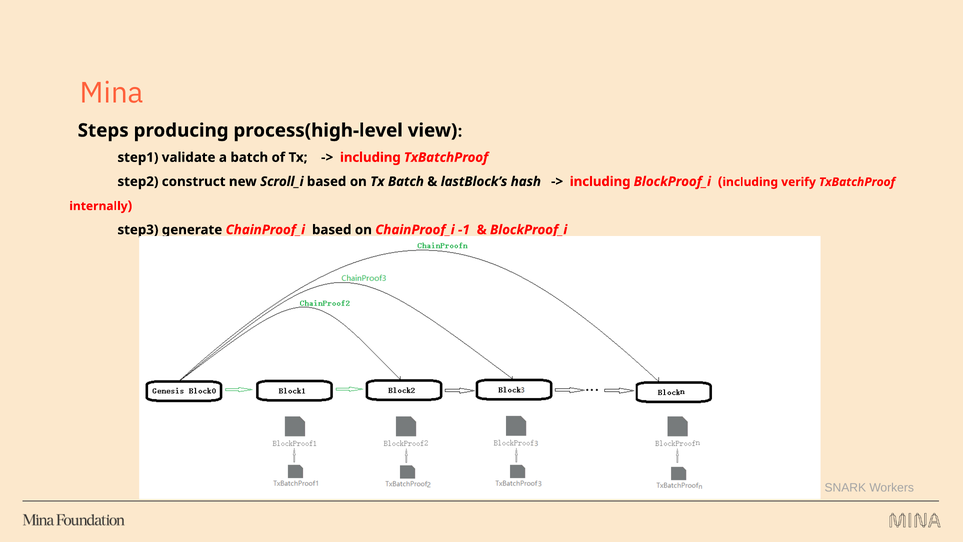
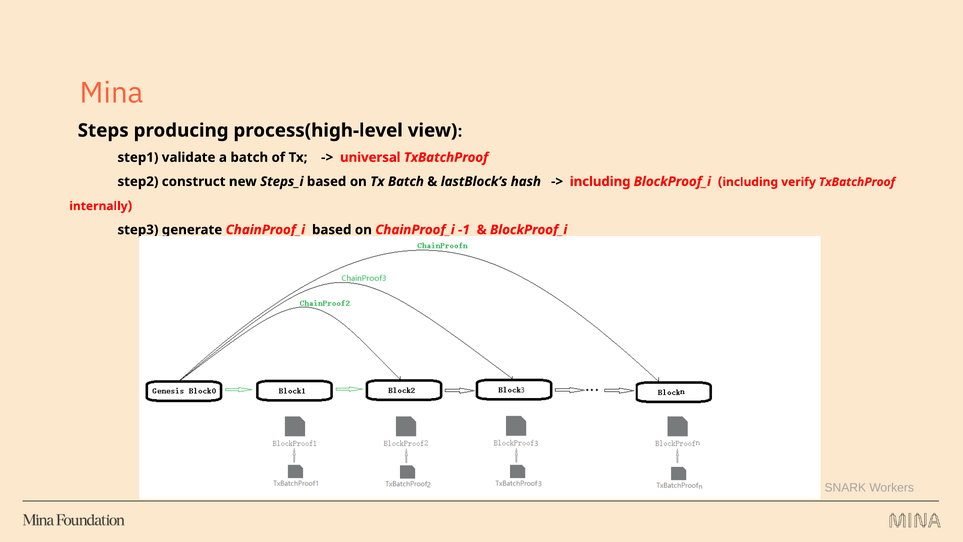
including: including -> universal (370, 157)
Scroll_i: Scroll_i -> Steps_i (282, 181)
